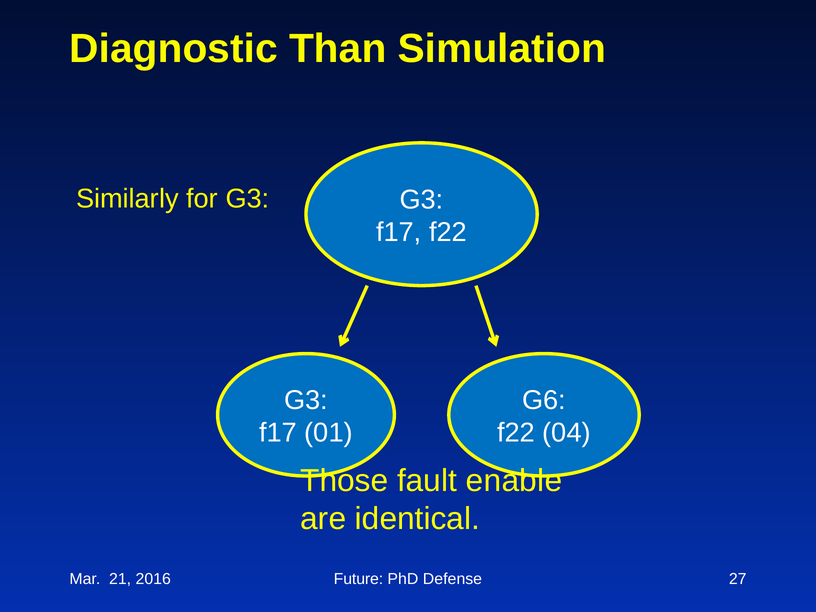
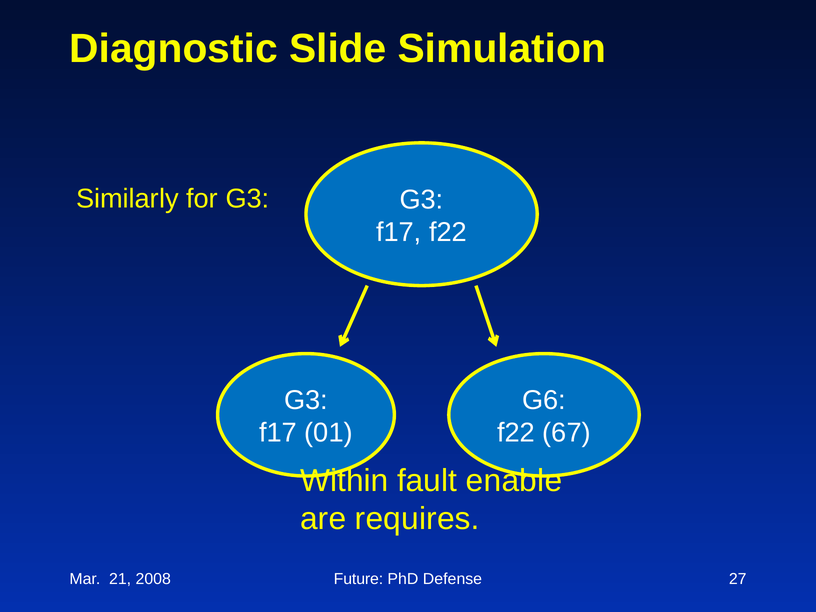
Than: Than -> Slide (338, 49)
04: 04 -> 67 (567, 433)
Those: Those -> Within (344, 481)
identical: identical -> requires (417, 519)
2016: 2016 -> 2008 (153, 579)
